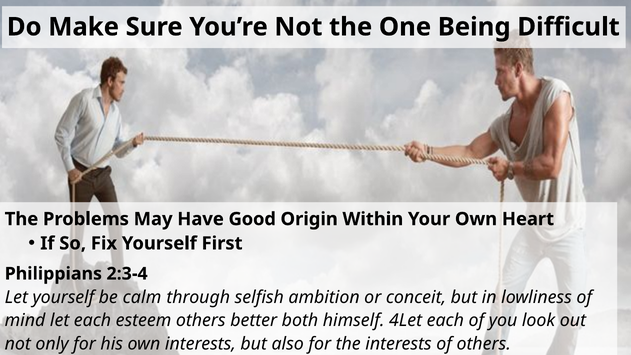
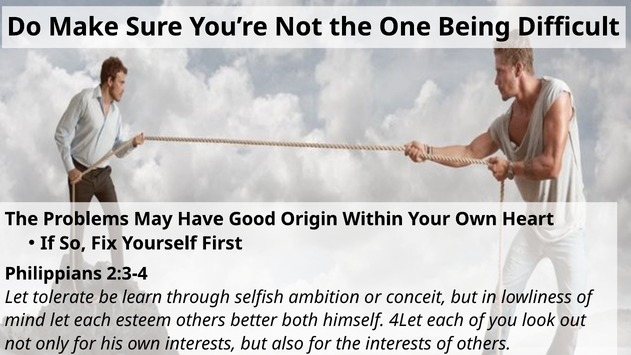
Let yourself: yourself -> tolerate (63, 297)
calm: calm -> learn (142, 297)
